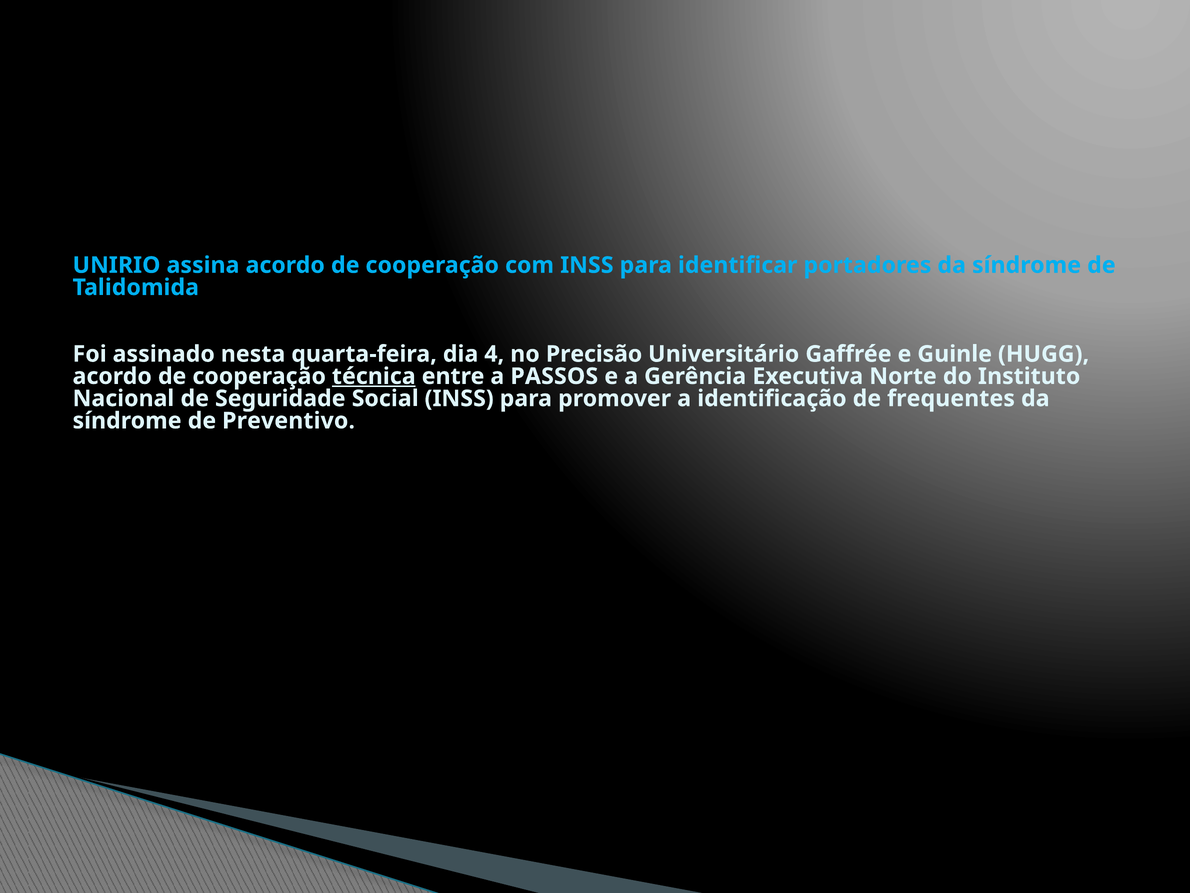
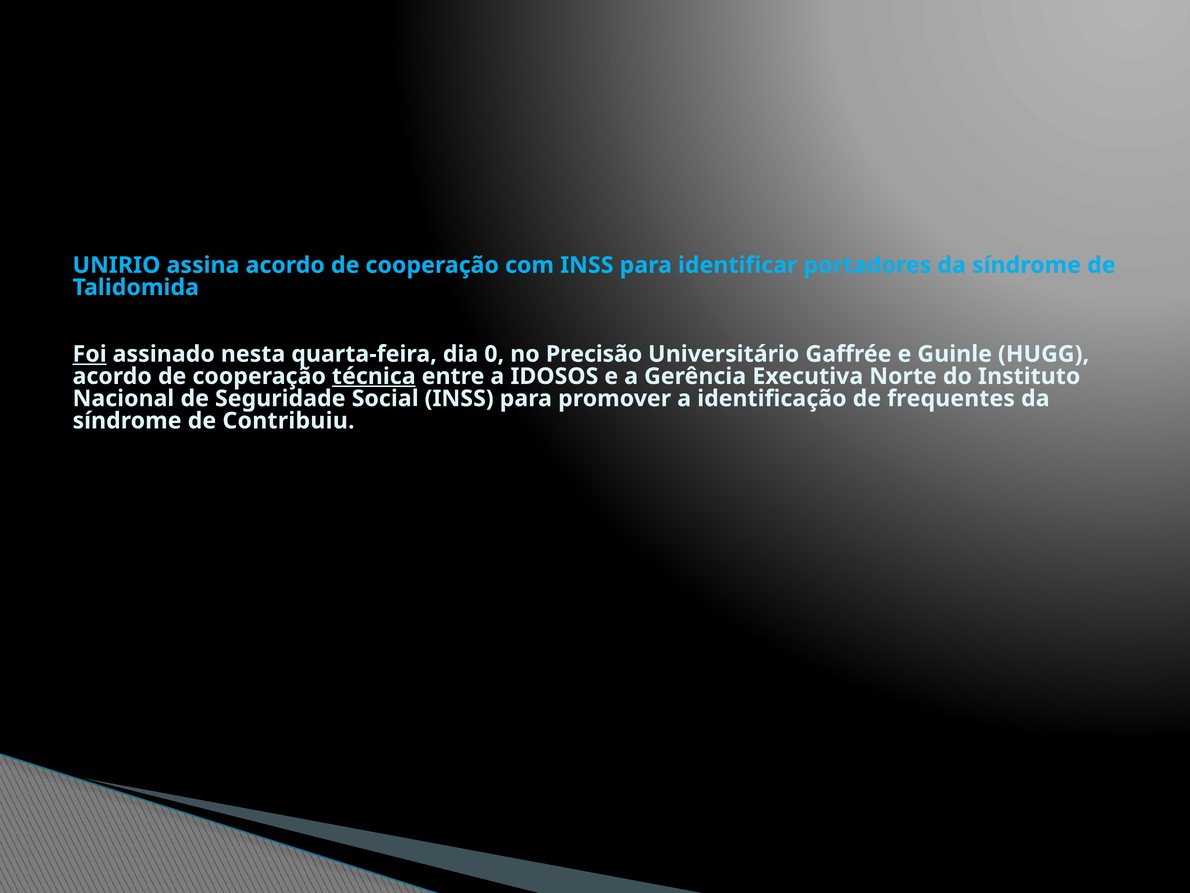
Foi underline: none -> present (90, 354)
4: 4 -> 0 (494, 354)
PASSOS: PASSOS -> IDOSOS (554, 376)
Preventivo: Preventivo -> Contribuiu (289, 421)
